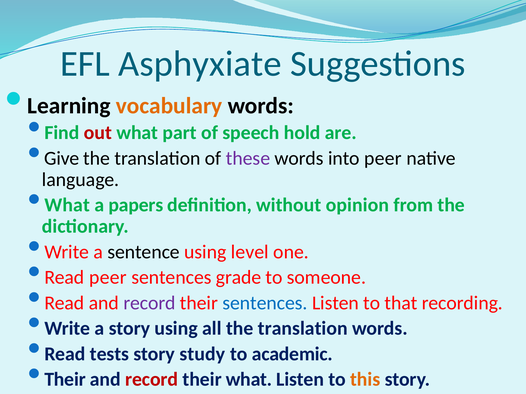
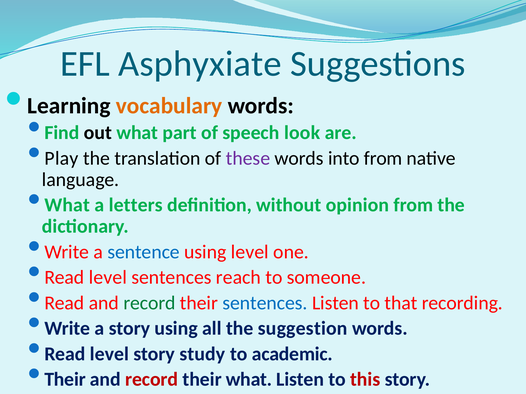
out colour: red -> black (98, 133)
hold: hold -> look (302, 133)
Give: Give -> Play (61, 158)
into peer: peer -> from (383, 158)
papers: papers -> letters (136, 205)
sentence colour: black -> blue (144, 252)
peer: peer -> level (108, 278)
grade: grade -> reach (239, 278)
record colour: purple -> green (150, 303)
all the translation: translation -> suggestion (303, 329)
tests: tests -> level (109, 354)
this colour: orange -> red (365, 380)
